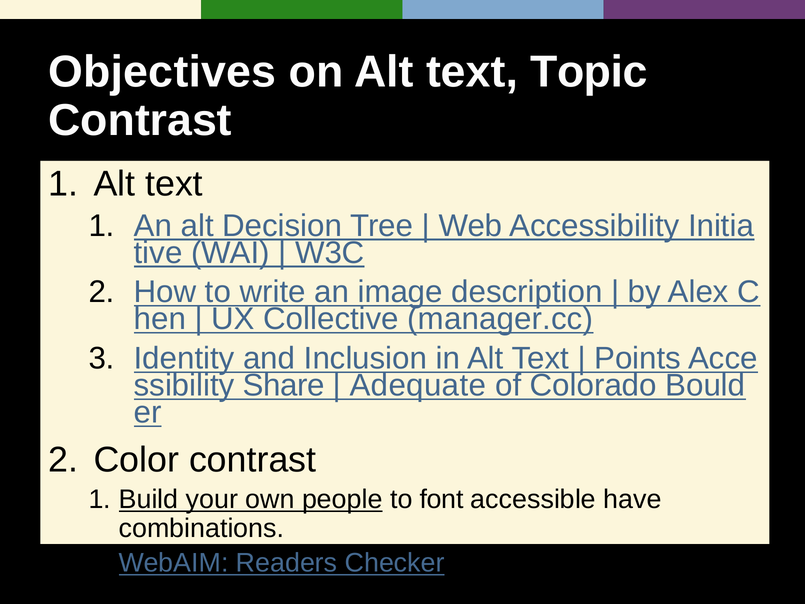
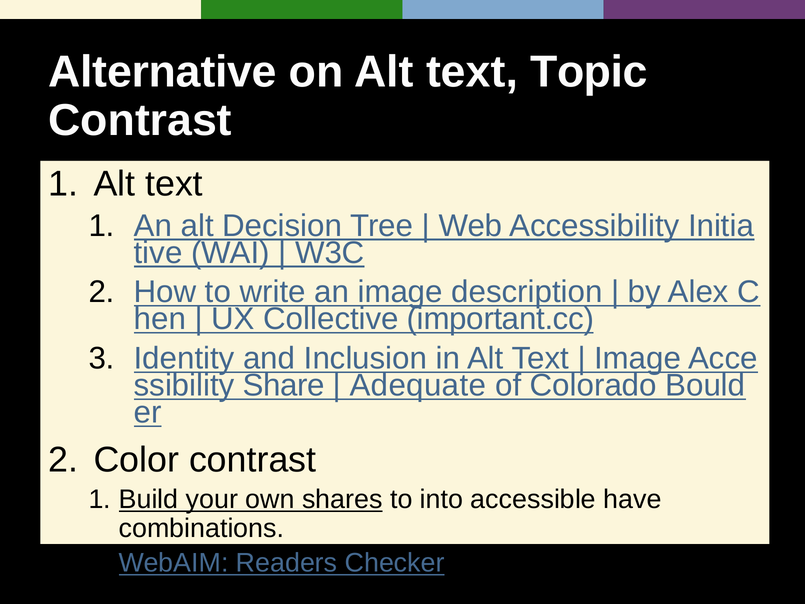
Objectives: Objectives -> Alternative (163, 72)
manager.cc: manager.cc -> important.cc (500, 319)
Points: Points -> Image (638, 358)
people: people -> shares (342, 499)
font: font -> into (441, 499)
